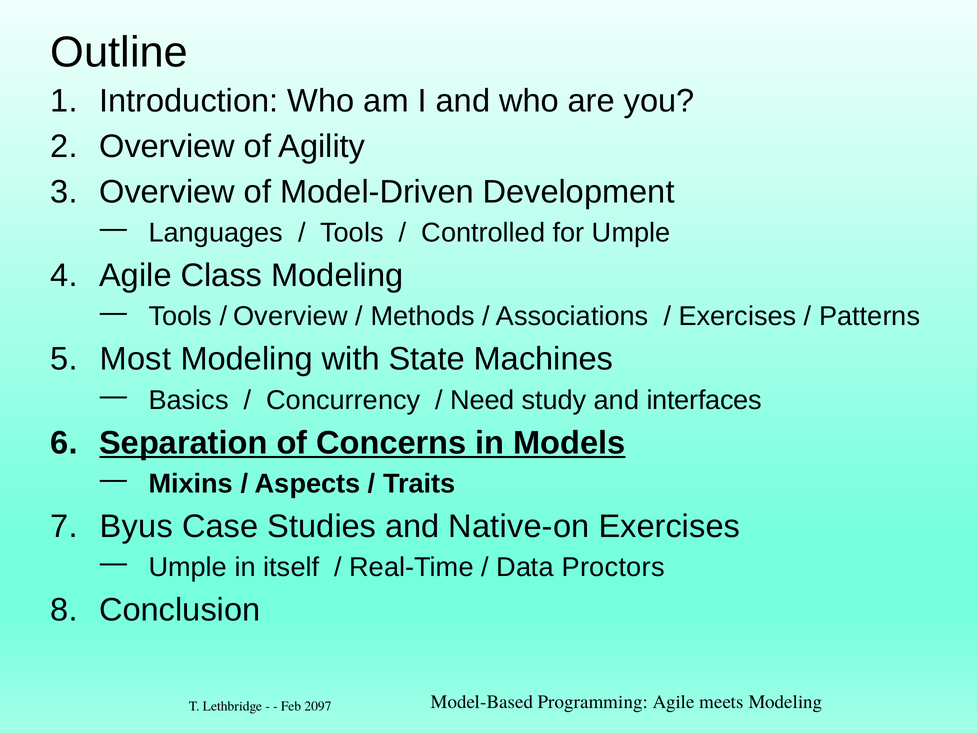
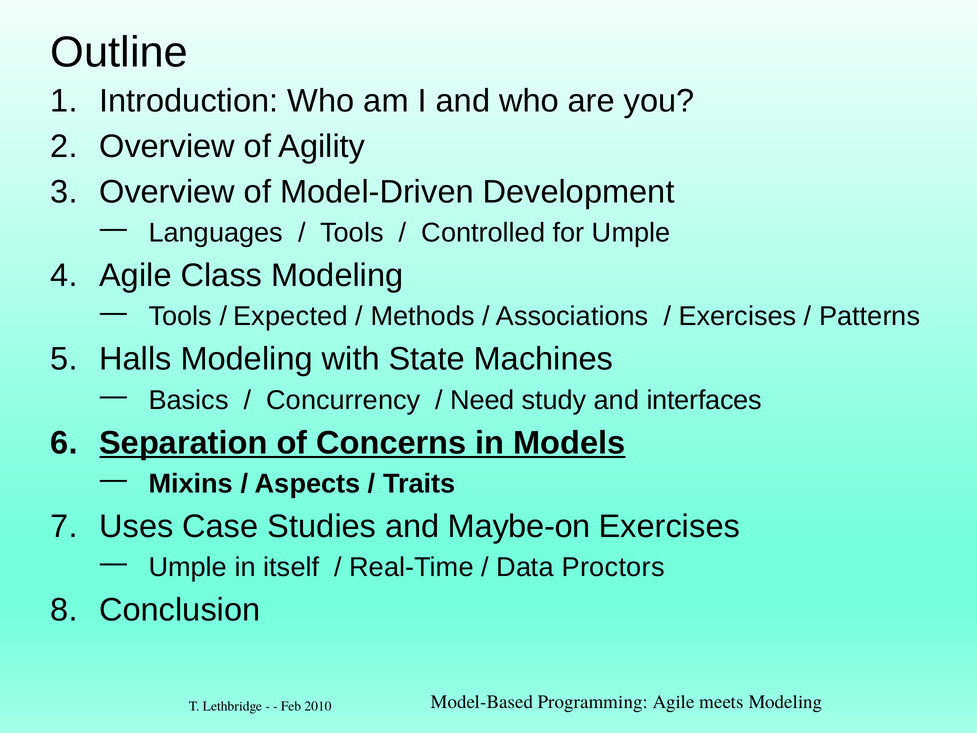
Overview: Overview -> Expected (290, 316)
Most: Most -> Halls (135, 359)
Byus: Byus -> Uses (136, 526)
Native-on: Native-on -> Maybe-on (519, 526)
2097: 2097 -> 2010 (318, 706)
